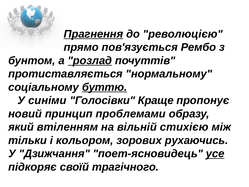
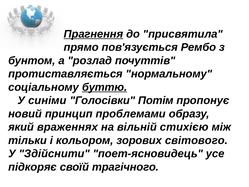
революцією: революцією -> присвятила (183, 34)
розлад underline: present -> none (90, 60)
Краще: Краще -> Потім (156, 100)
втіленням: втіленням -> враженнях (67, 127)
рухаючись: рухаючись -> світового (196, 140)
Дзижчання: Дзижчання -> Здійснити (54, 153)
усе underline: present -> none (215, 153)
